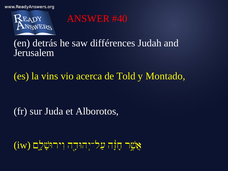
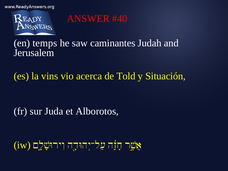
detrás: detrás -> temps (45, 43)
différences: différences -> caminantes (113, 43)
Montado: Montado -> Situación (166, 76)
